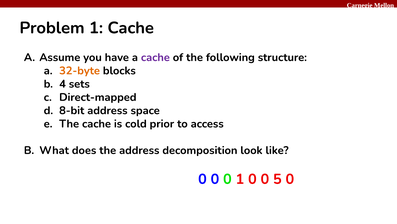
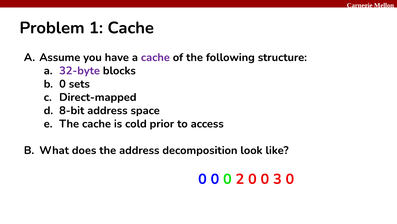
32-byte colour: orange -> purple (80, 70)
4: 4 -> 0 (62, 84)
0 1: 1 -> 2 (240, 179)
5: 5 -> 3 (277, 179)
